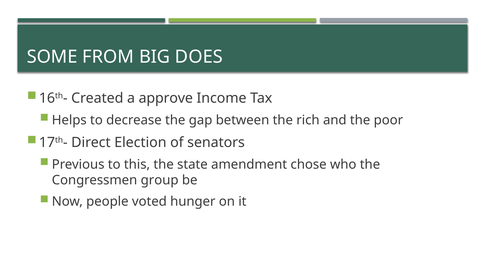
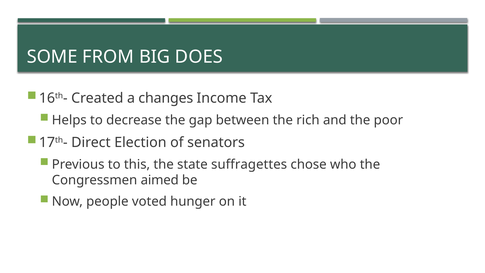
approve: approve -> changes (166, 98)
amendment: amendment -> suffragettes (249, 164)
group: group -> aimed (160, 180)
